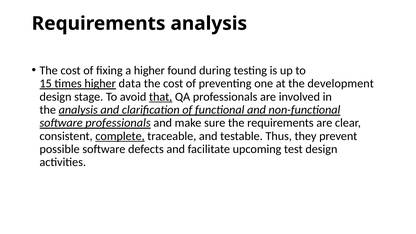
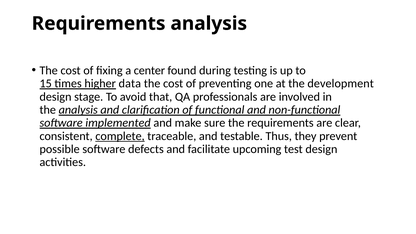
a higher: higher -> center (149, 70)
that underline: present -> none (161, 97)
software professionals: professionals -> implemented (118, 123)
